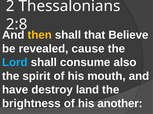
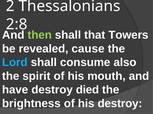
then colour: yellow -> light green (40, 35)
Believe: Believe -> Towers (128, 35)
land: land -> died (88, 90)
his another: another -> destroy (120, 104)
